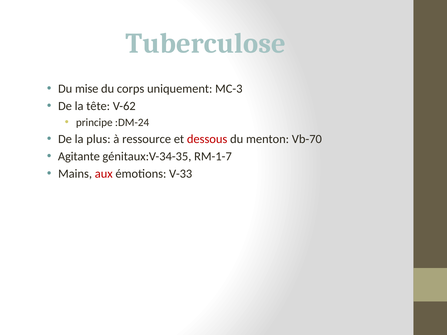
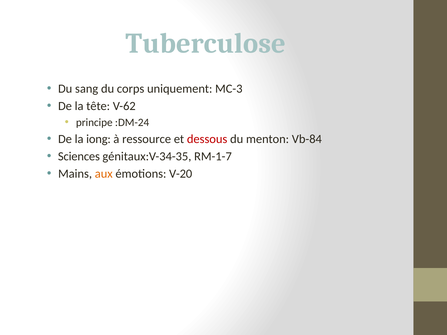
mise: mise -> sang (87, 89)
plus: plus -> iong (99, 139)
Vb-70: Vb-70 -> Vb-84 (307, 139)
Agitante: Agitante -> Sciences (79, 157)
aux colour: red -> orange (104, 174)
V-33: V-33 -> V-20 (181, 174)
